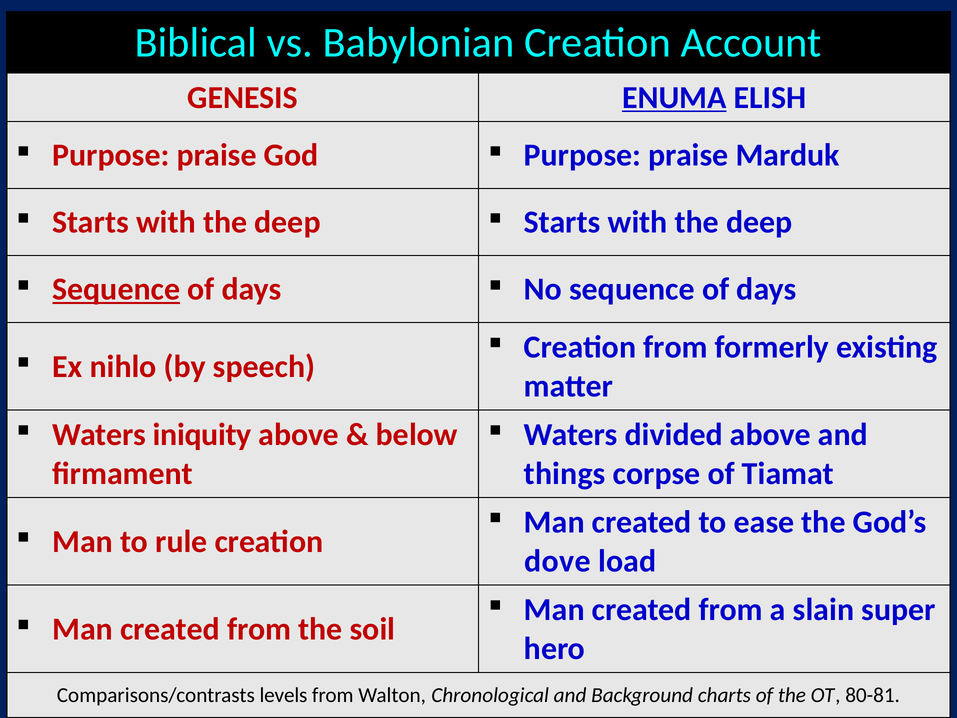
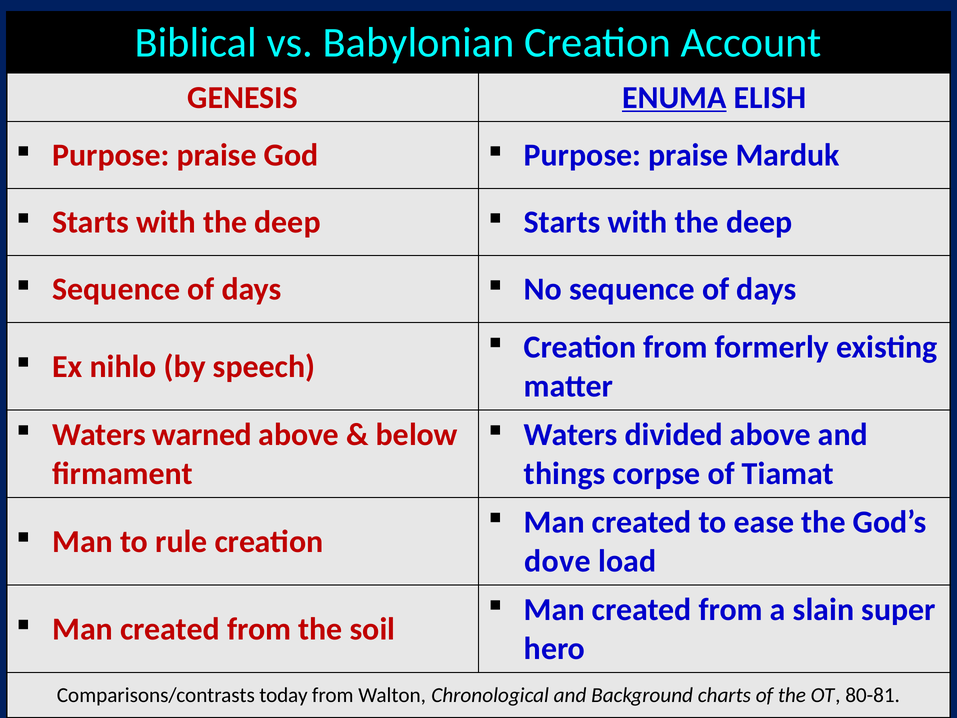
Sequence underline: present -> none (116, 289)
iniquity: iniquity -> warned (202, 434)
levels: levels -> today (283, 695)
